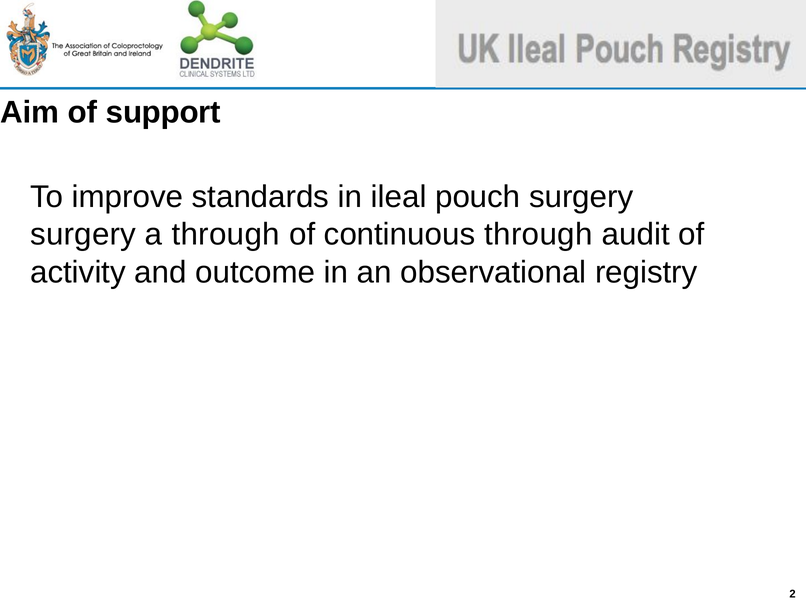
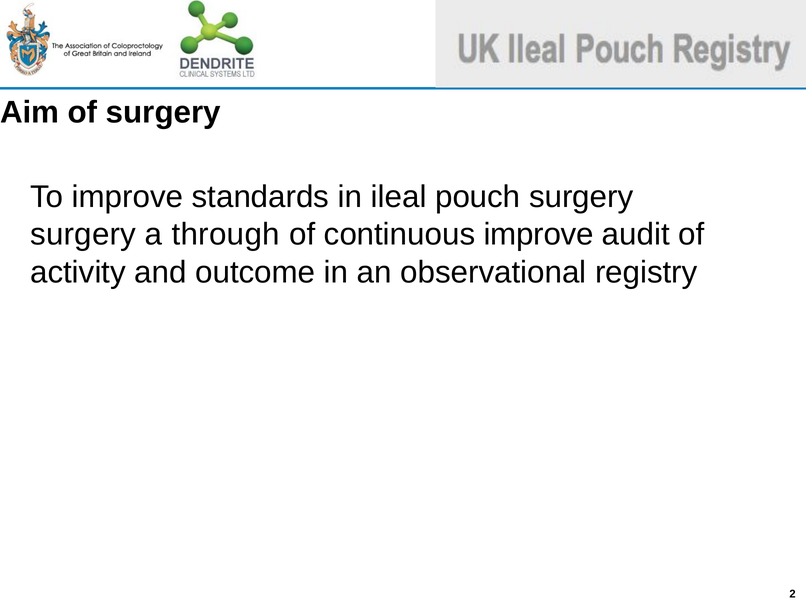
of support: support -> surgery (163, 113)
continuous through: through -> improve (539, 235)
